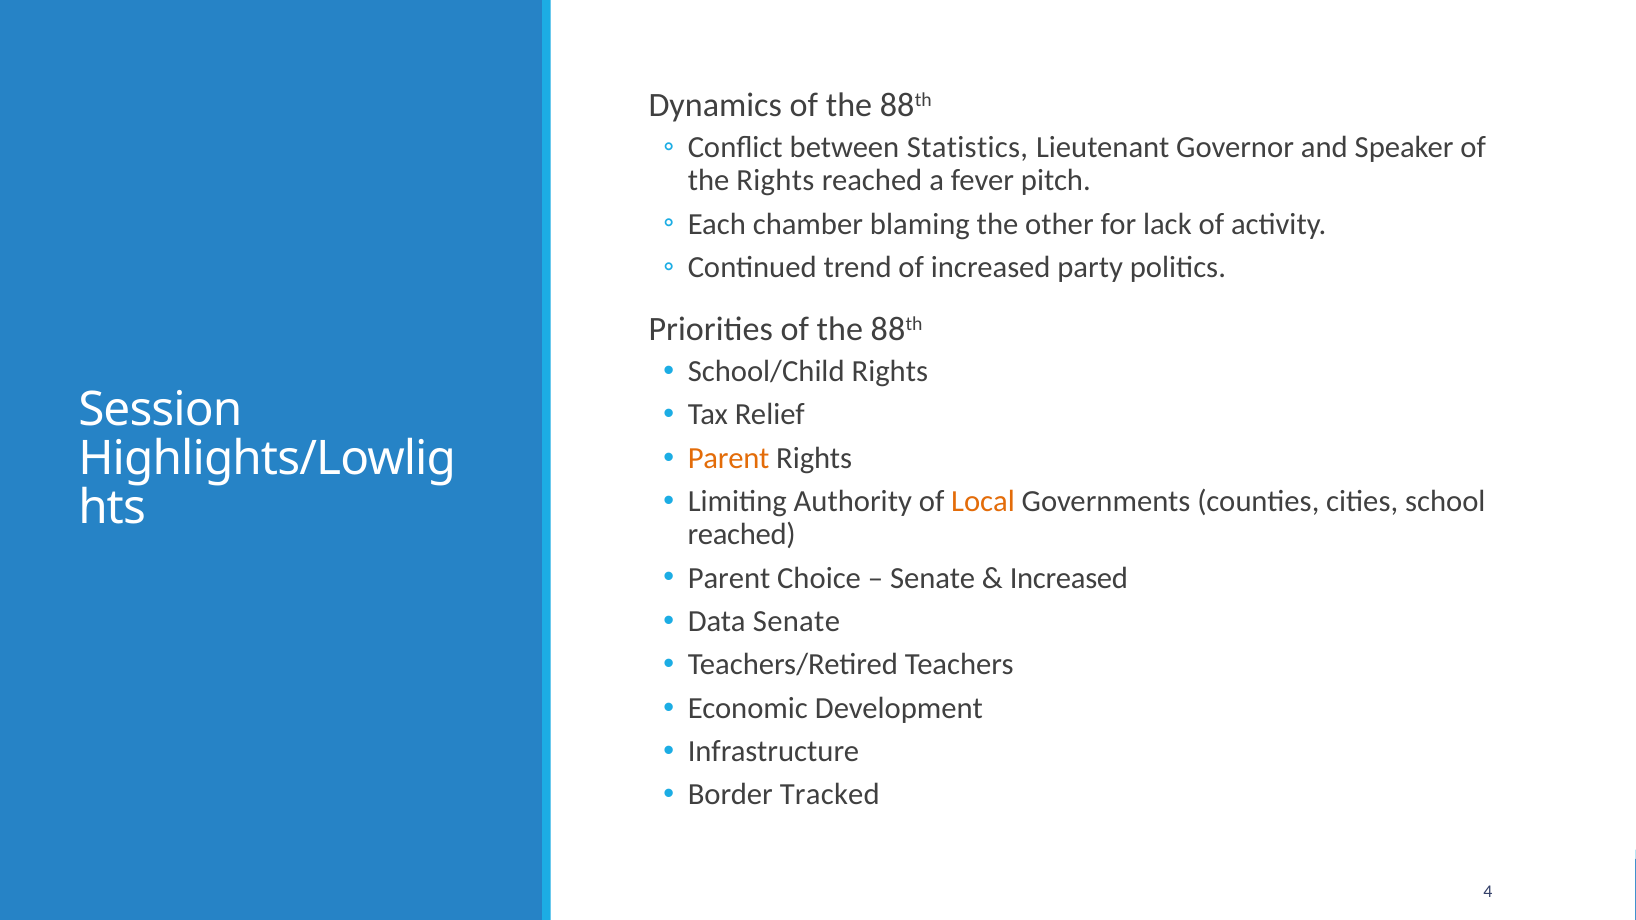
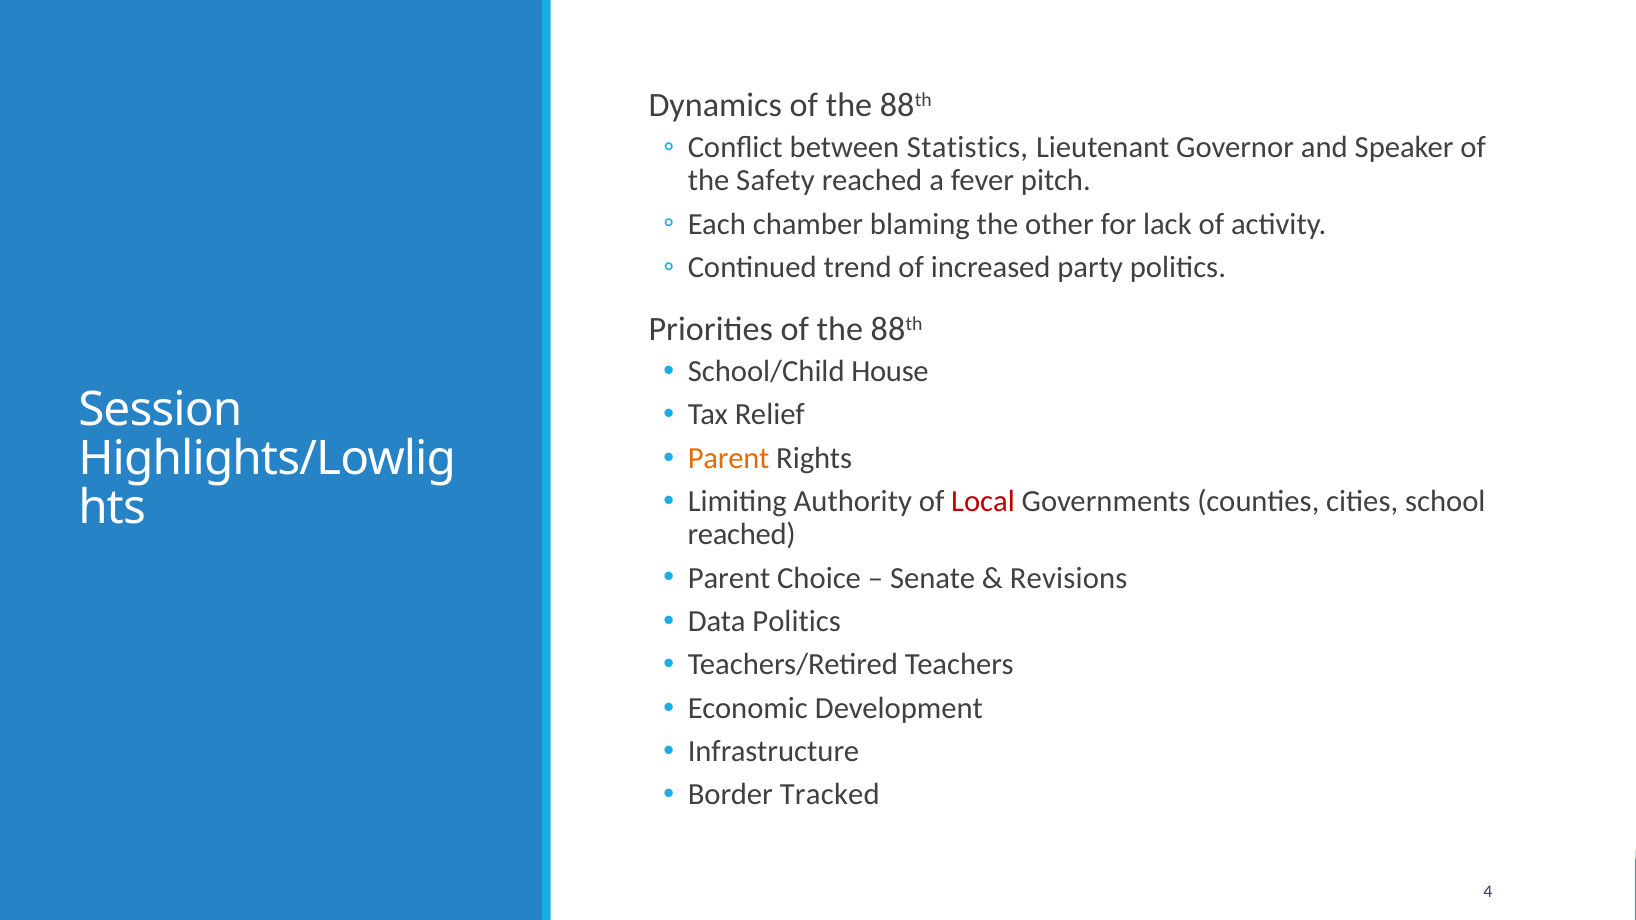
the Rights: Rights -> Safety (775, 181)
School/Child Rights: Rights -> House (890, 371)
Local colour: orange -> red (983, 502)
Increased: Increased -> Revisions (1069, 578)
Data Senate: Senate -> Politics (797, 622)
